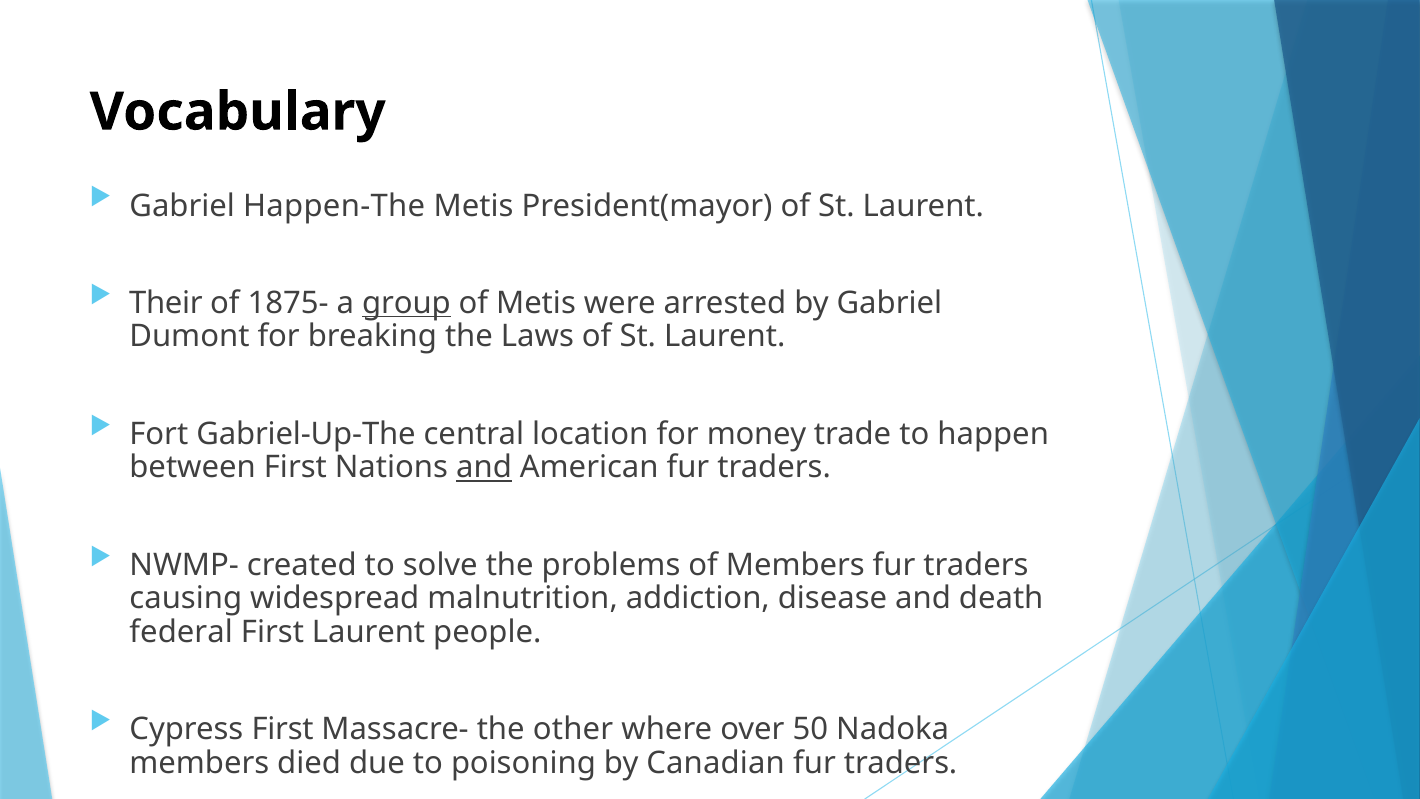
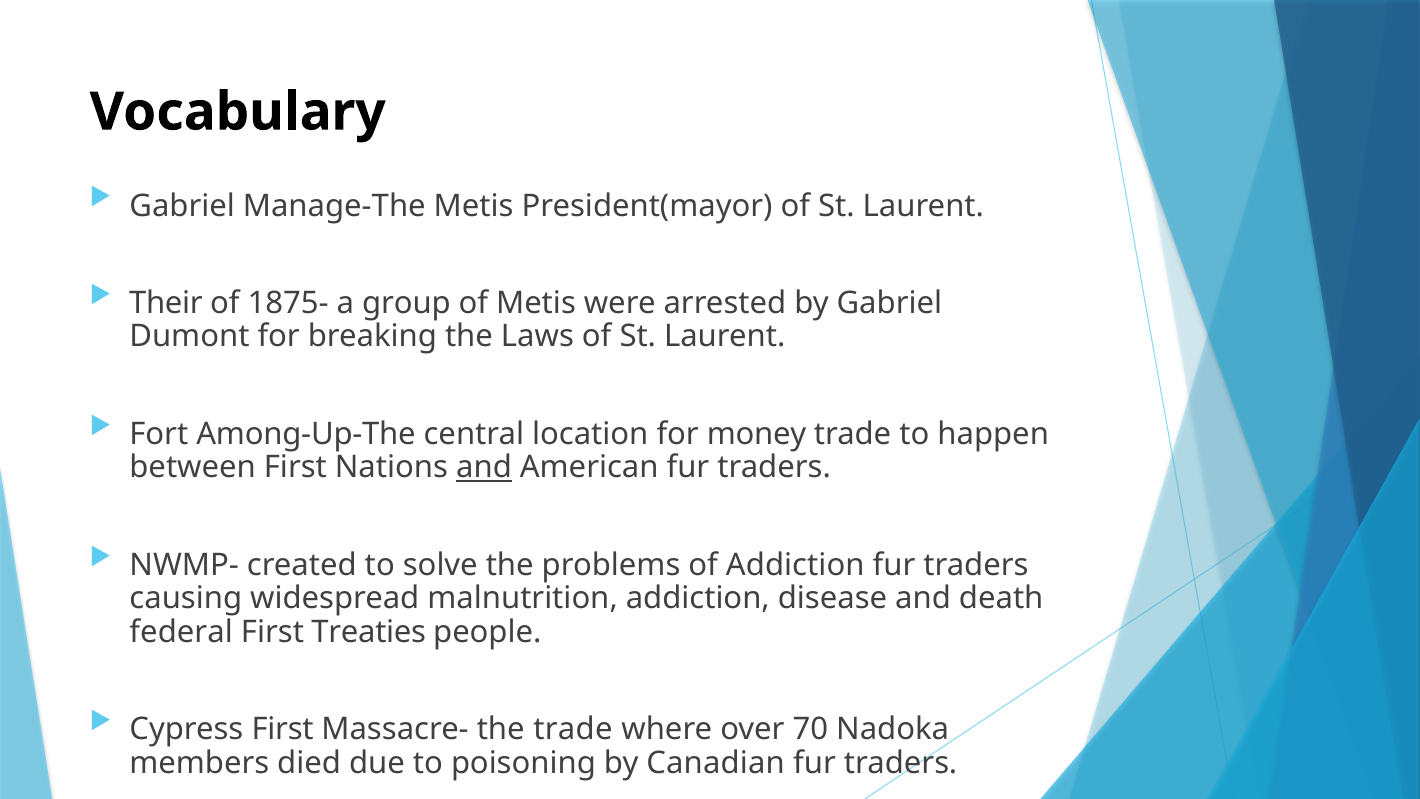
Happen-The: Happen-The -> Manage-The (334, 206)
group underline: present -> none (406, 303)
Gabriel-Up-The: Gabriel-Up-The -> Among-Up-The (306, 434)
of Members: Members -> Addiction (795, 565)
First Laurent: Laurent -> Treaties (369, 632)
the other: other -> trade (573, 729)
50: 50 -> 70 (810, 729)
